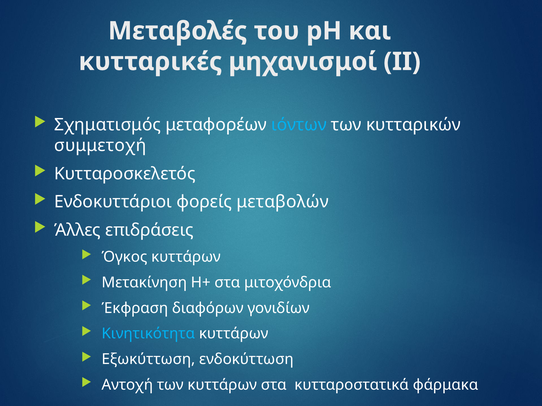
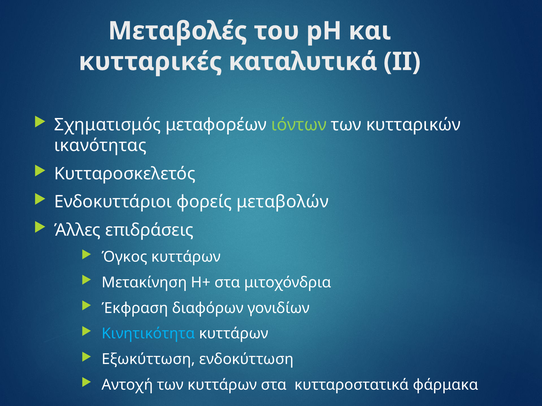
μηχανισμοί: μηχανισμοί -> καταλυτικά (303, 62)
ιόντων colour: light blue -> light green (299, 125)
συμμετοχή: συμμετοχή -> ικανότητας (100, 146)
